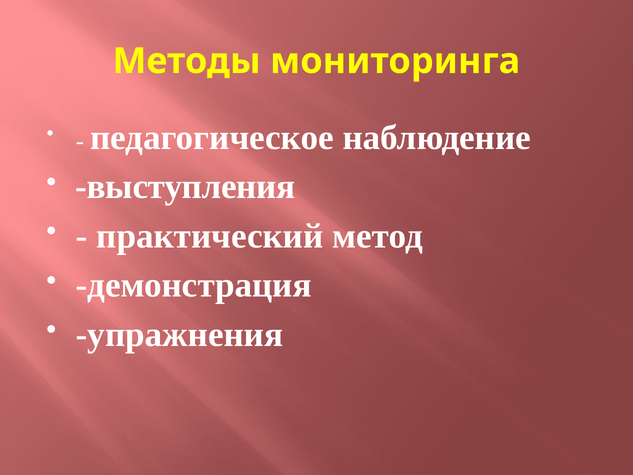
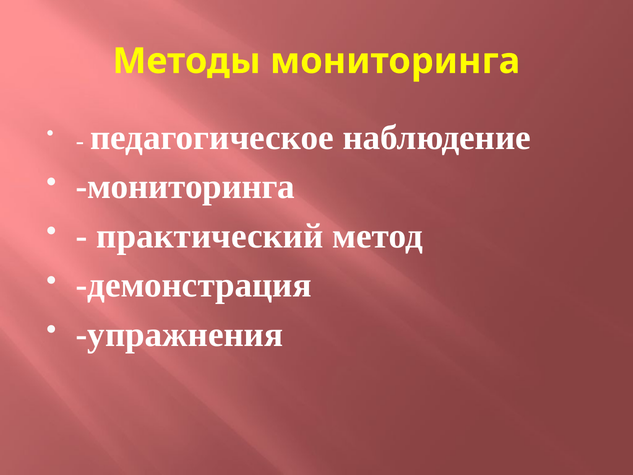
выступления: выступления -> мониторинга (185, 187)
